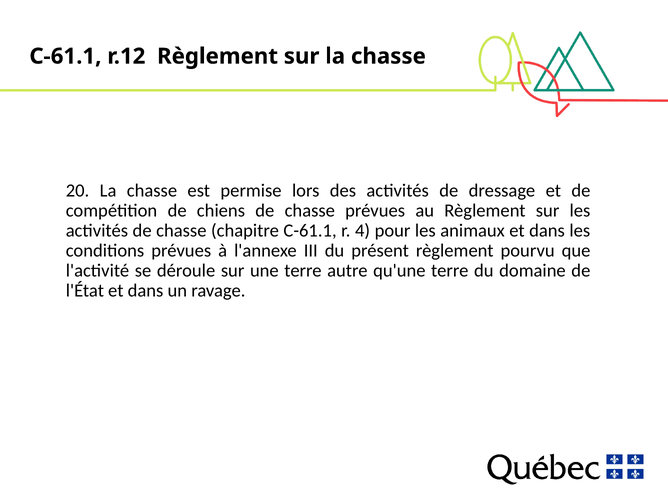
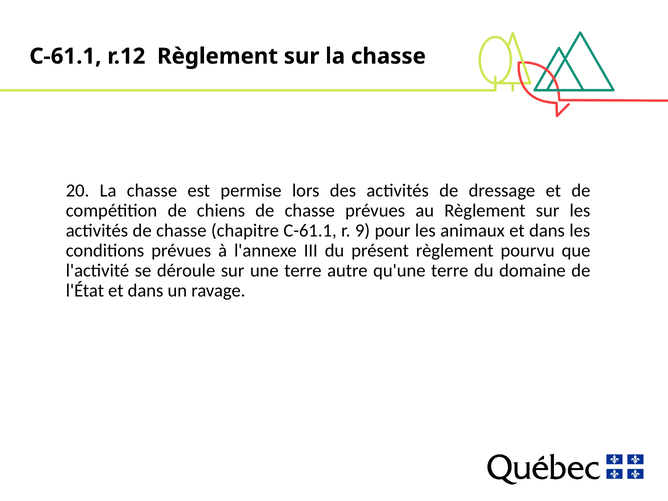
4: 4 -> 9 (363, 231)
